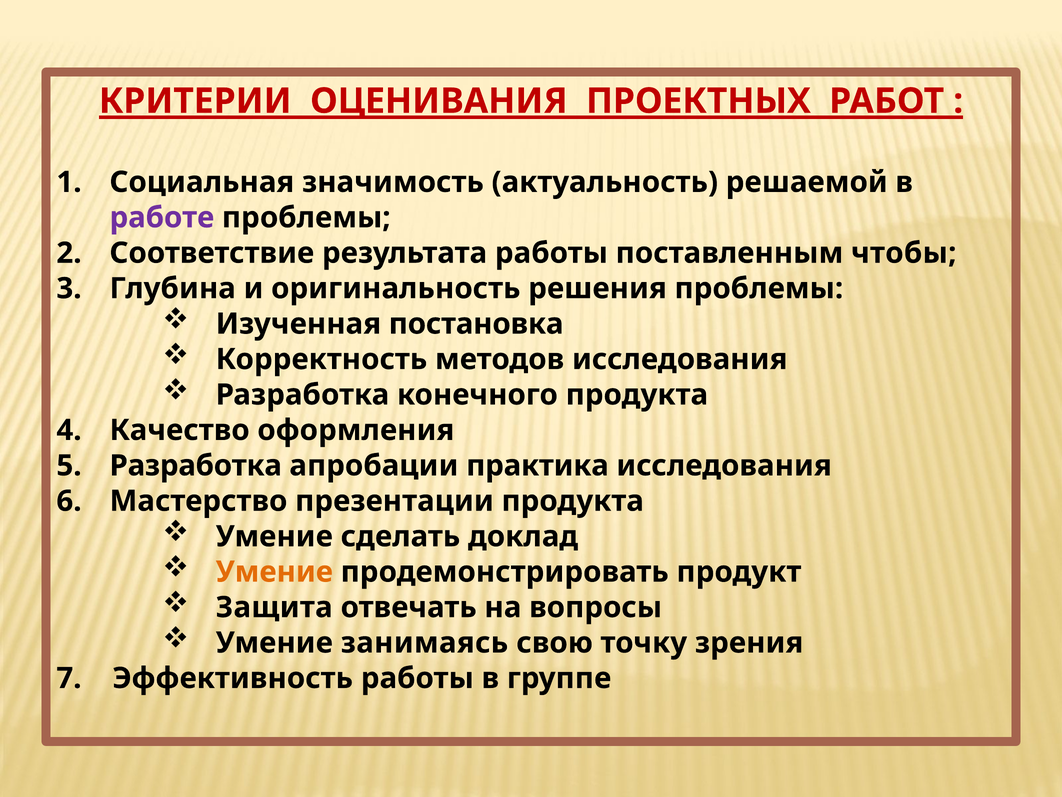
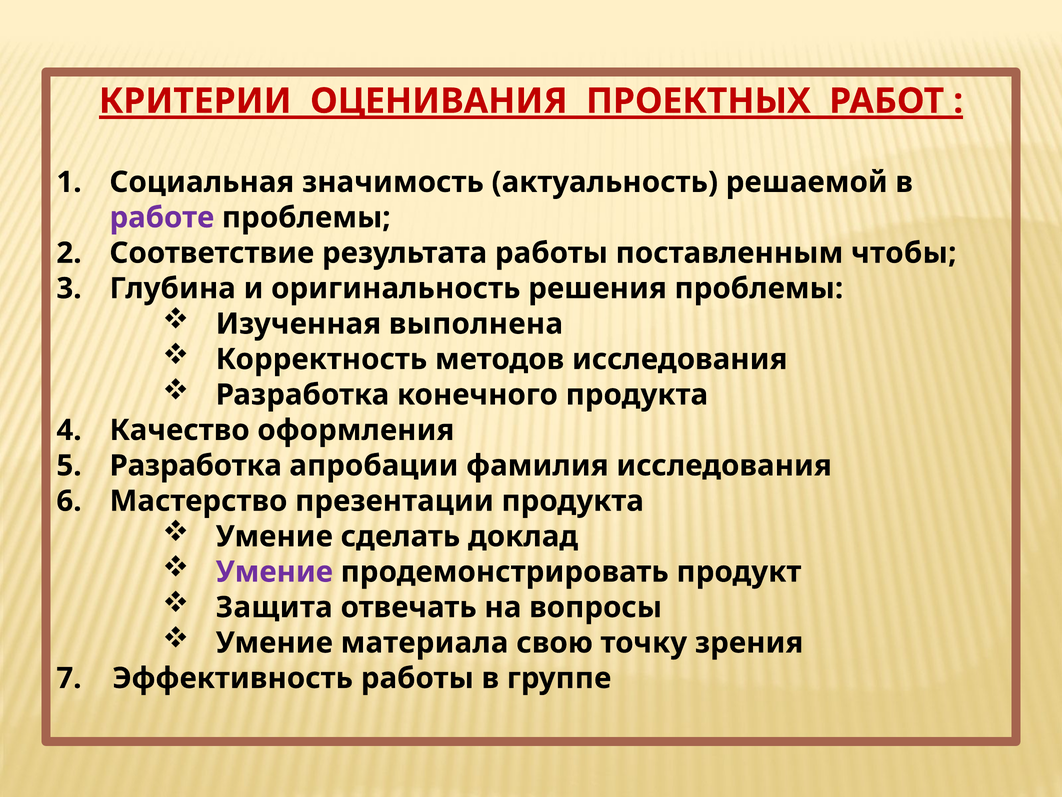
постановка: постановка -> выполнена (476, 324)
практика: практика -> фамилия (537, 465)
Умение colour: orange -> purple (274, 572)
занимаясь: занимаясь -> материала (425, 642)
